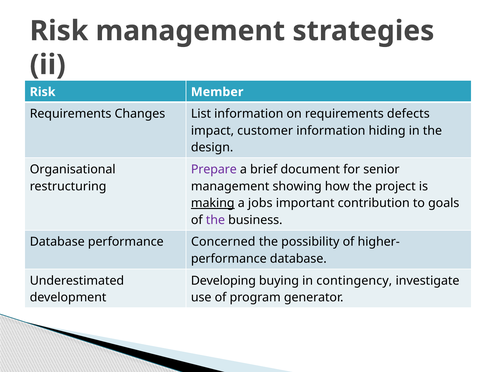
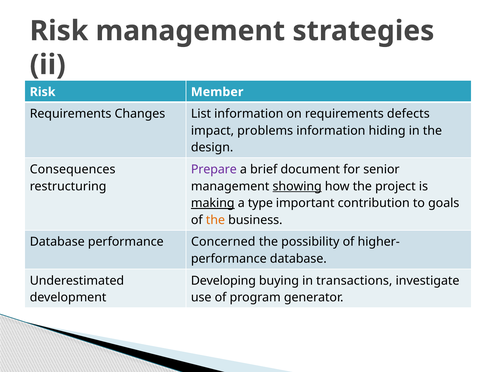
customer: customer -> problems (265, 131)
Organisational: Organisational -> Consequences (73, 169)
showing underline: none -> present (297, 186)
jobs: jobs -> type (260, 203)
the colour: purple -> orange (215, 220)
contingency: contingency -> transactions (354, 281)
